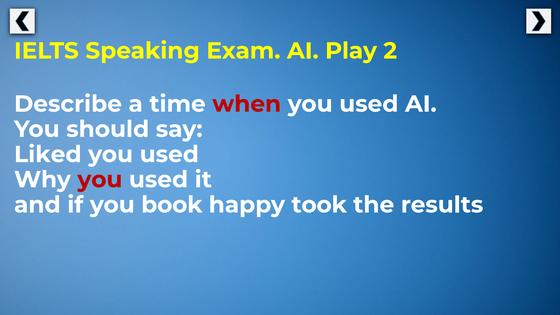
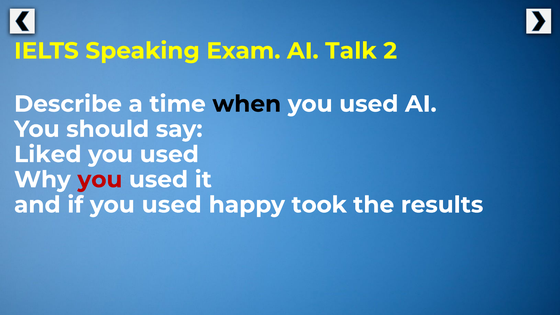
Play: Play -> Talk (351, 51)
when colour: red -> black (247, 104)
if you book: book -> used (172, 205)
